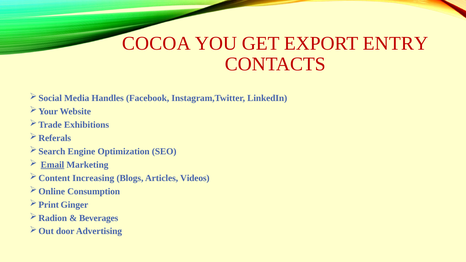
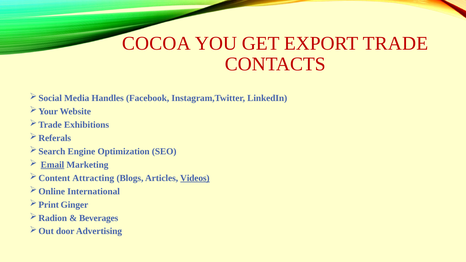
ENTRY: ENTRY -> TRADE (395, 43)
Increasing: Increasing -> Attracting (93, 178)
Videos underline: none -> present (195, 178)
Consumption: Consumption -> International (94, 191)
